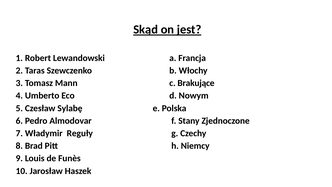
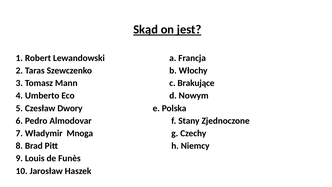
Sylabę: Sylabę -> Dwory (70, 108)
Reguły: Reguły -> Mnoga (80, 133)
